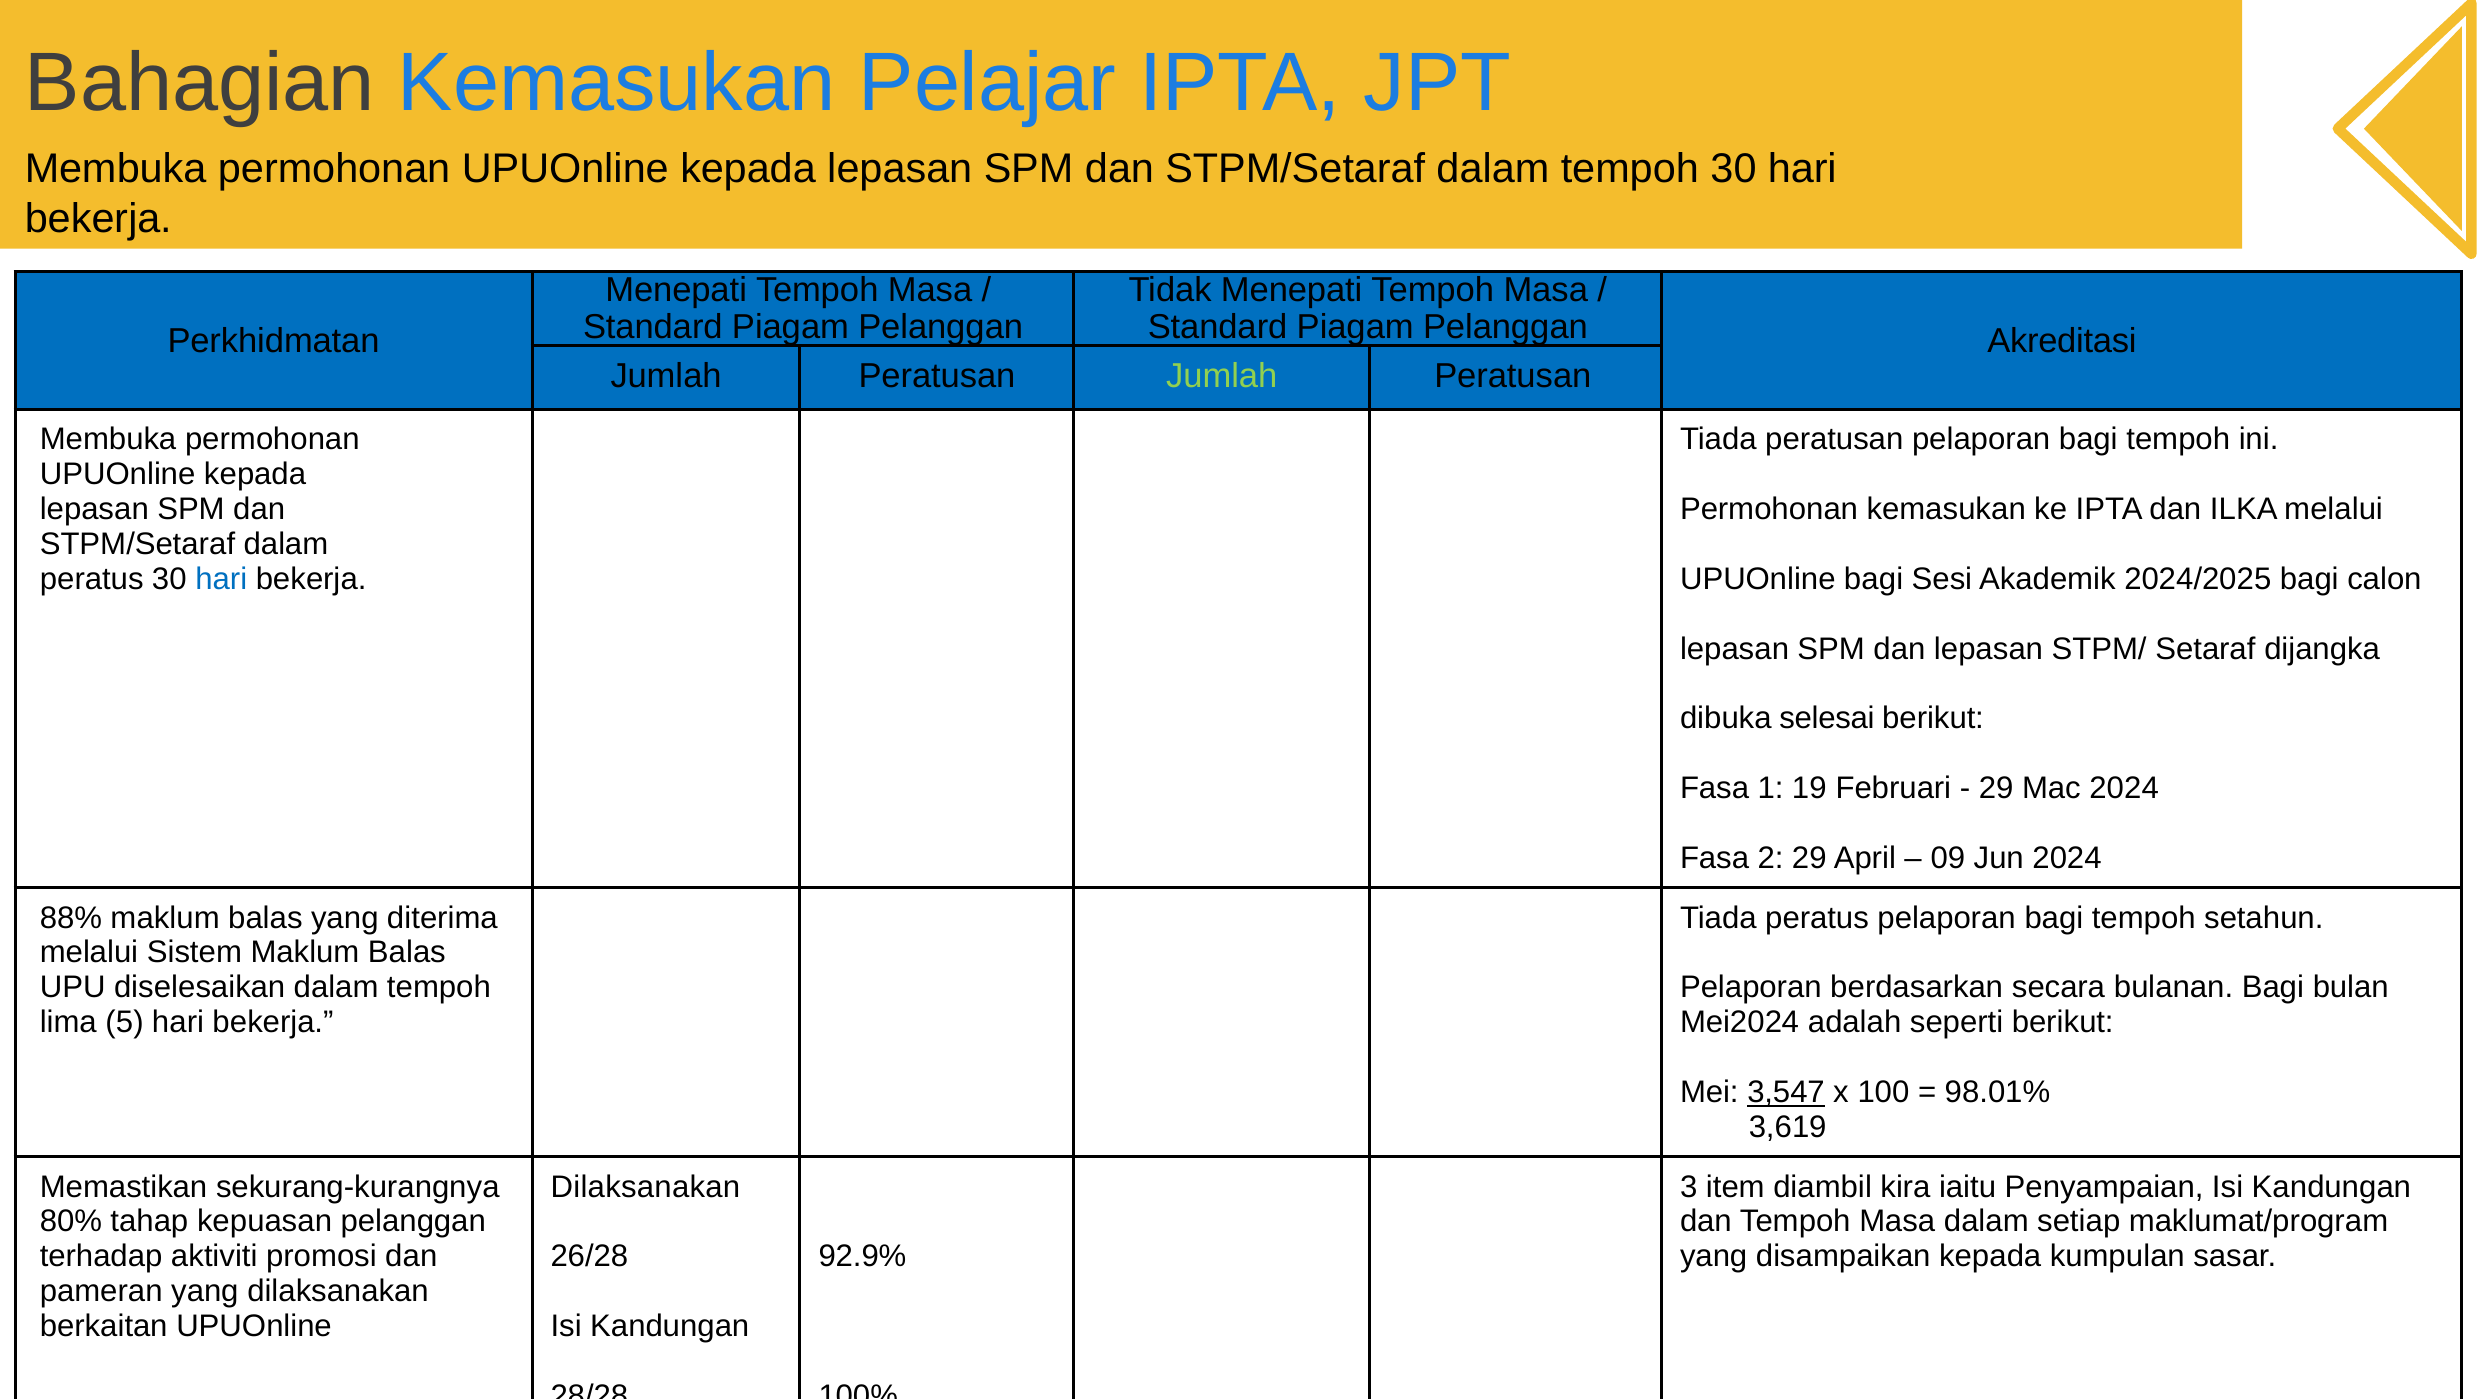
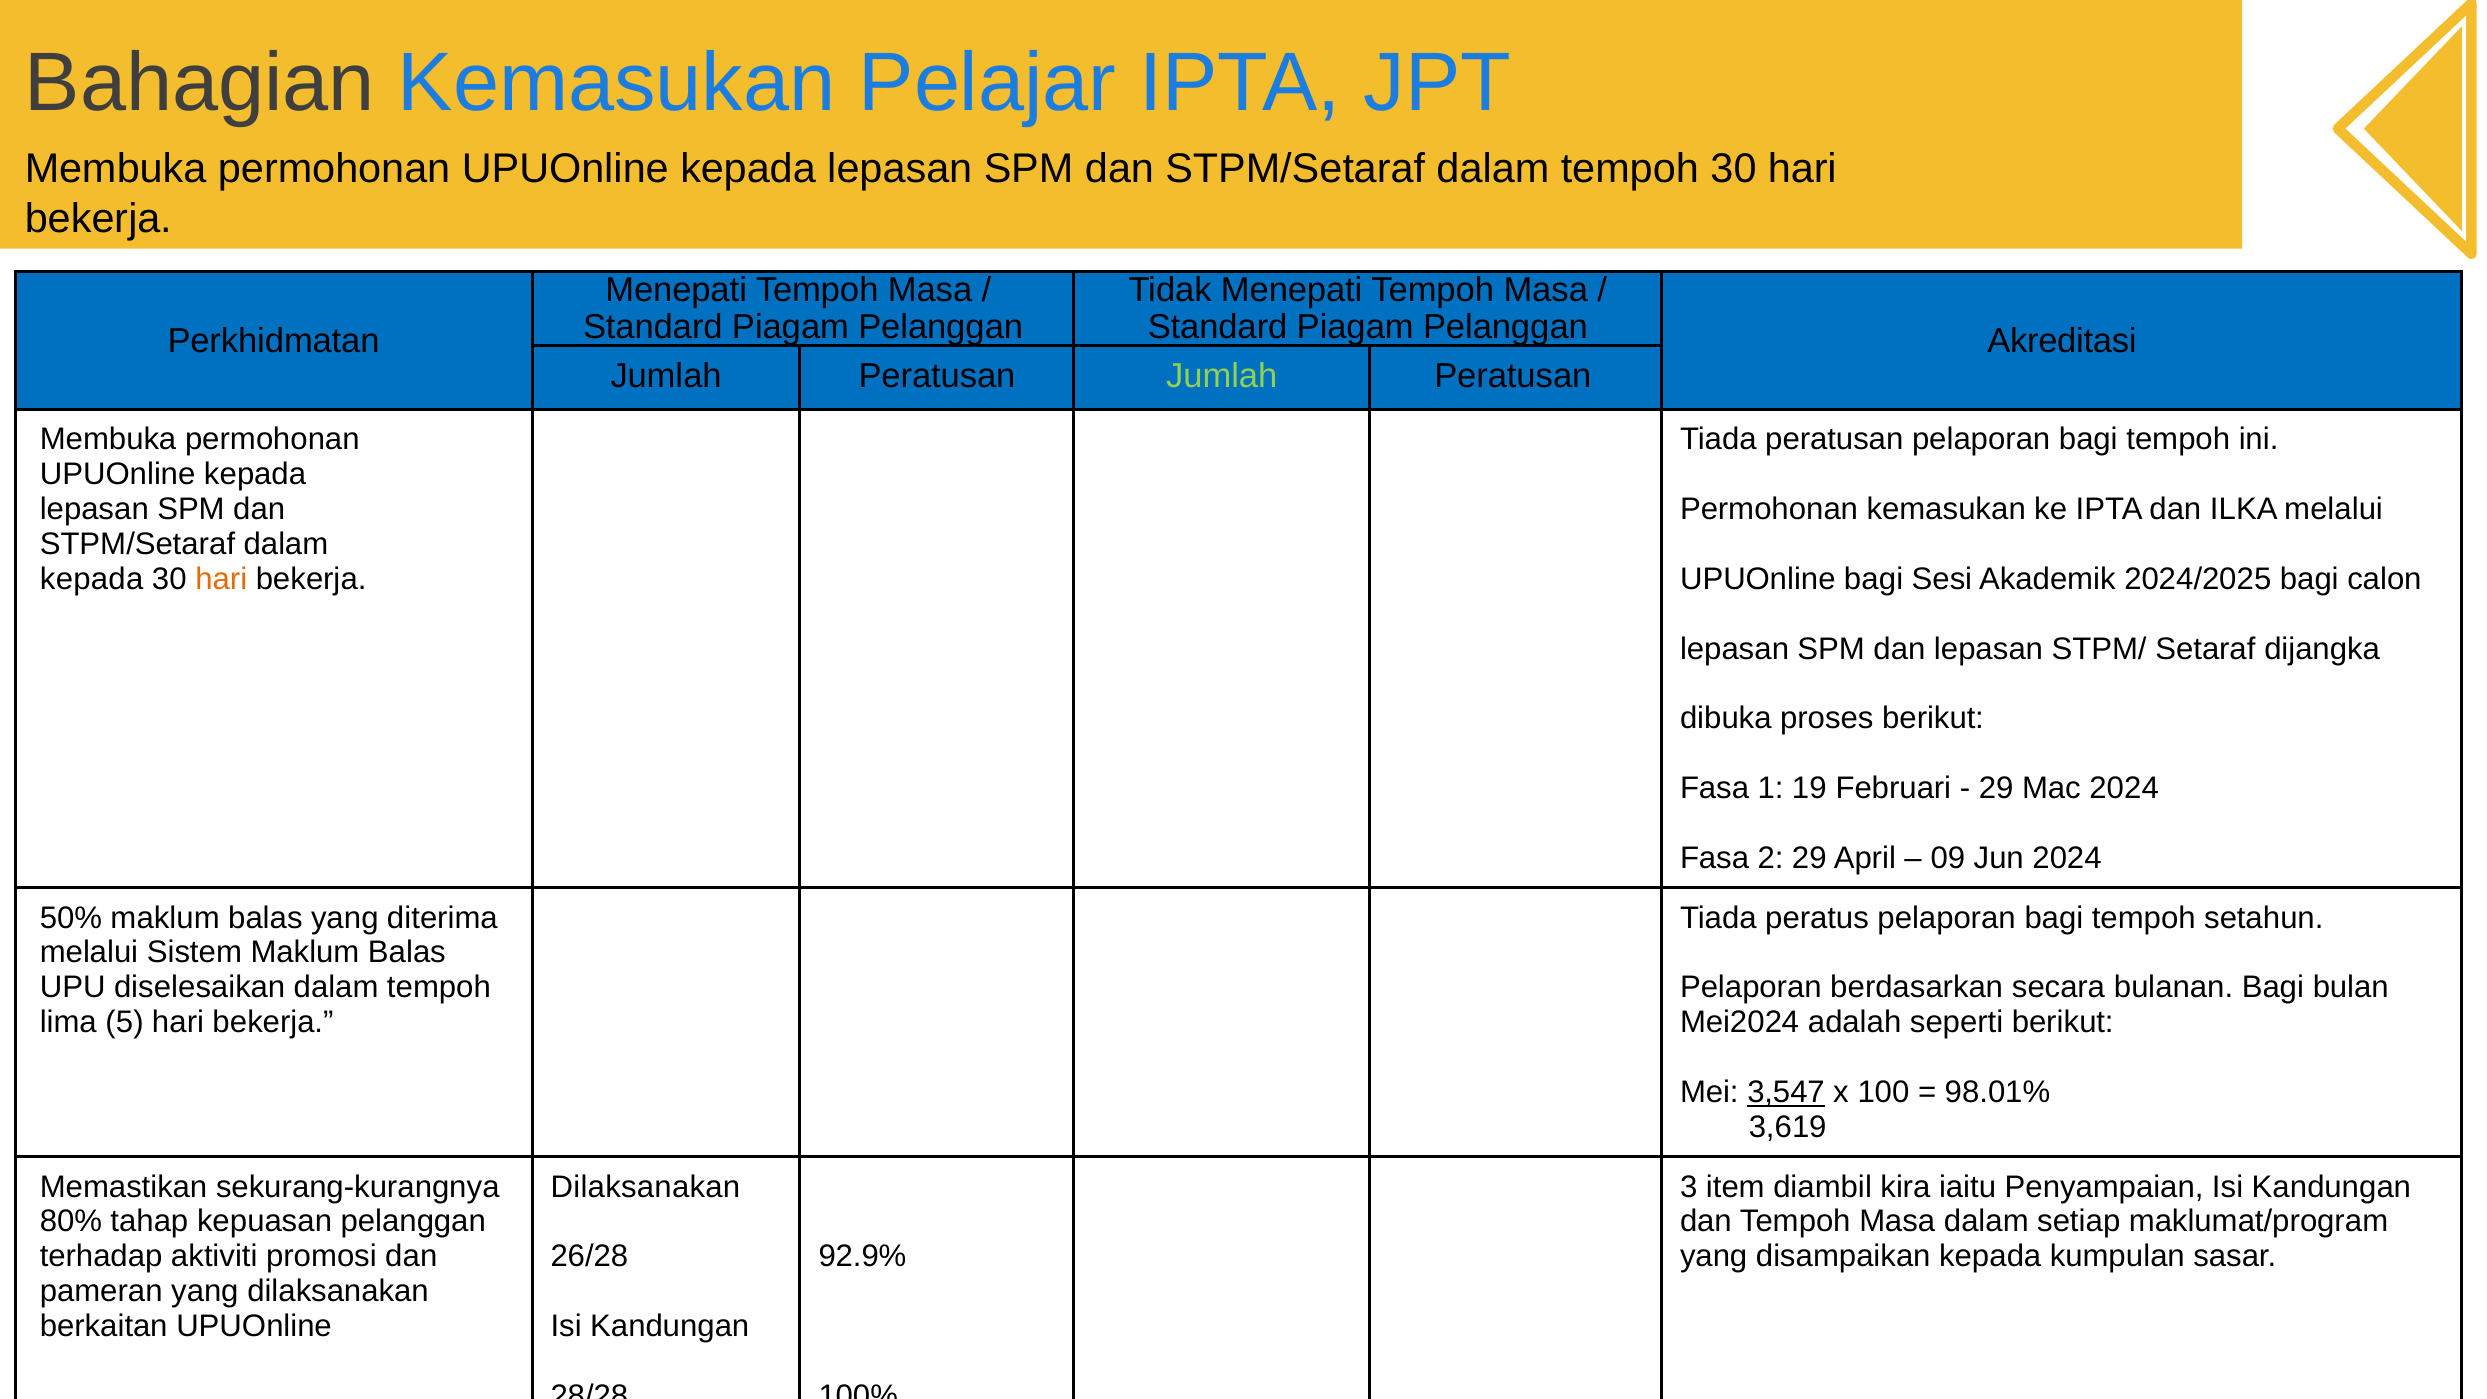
peratus: peratus -> kepada (92, 579)
hari colour: blue -> orange (221, 579)
selesai: selesai -> proses (1827, 718)
88%: 88% -> 50% (71, 918)
